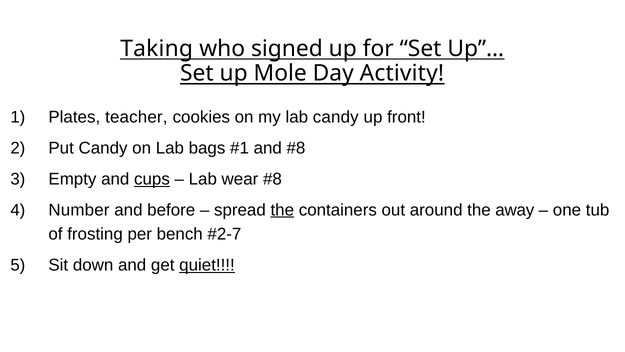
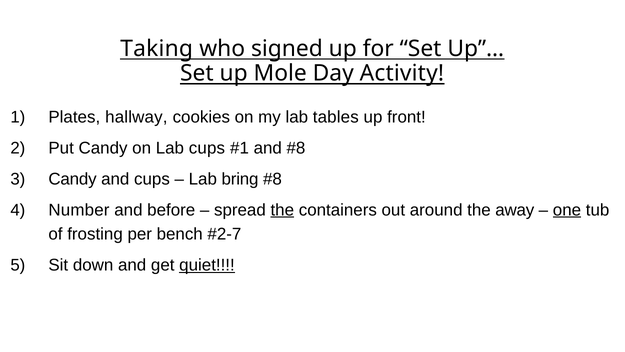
teacher: teacher -> hallway (136, 117)
lab candy: candy -> tables (336, 117)
Lab bags: bags -> cups (207, 148)
Empty: Empty -> Candy (73, 179)
cups underline: present -> none (152, 179)
wear: wear -> bring (240, 179)
one underline: none -> present (567, 210)
